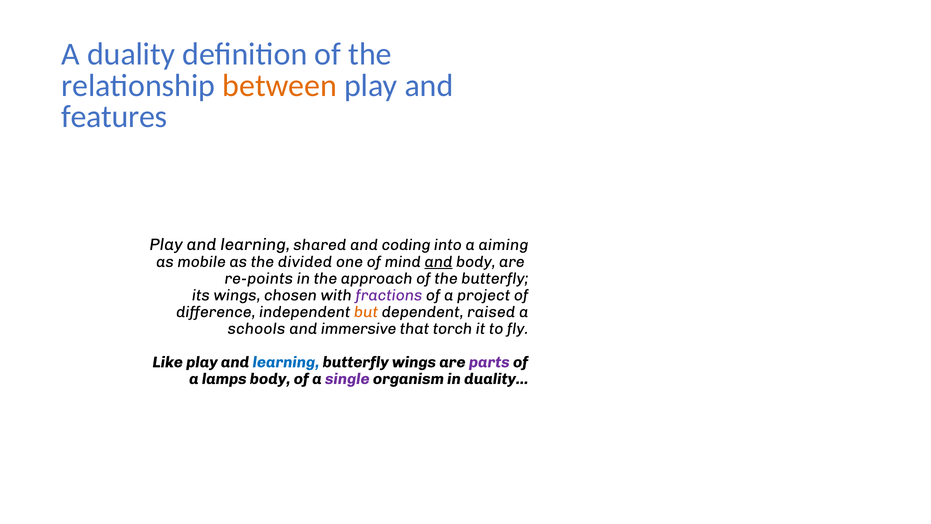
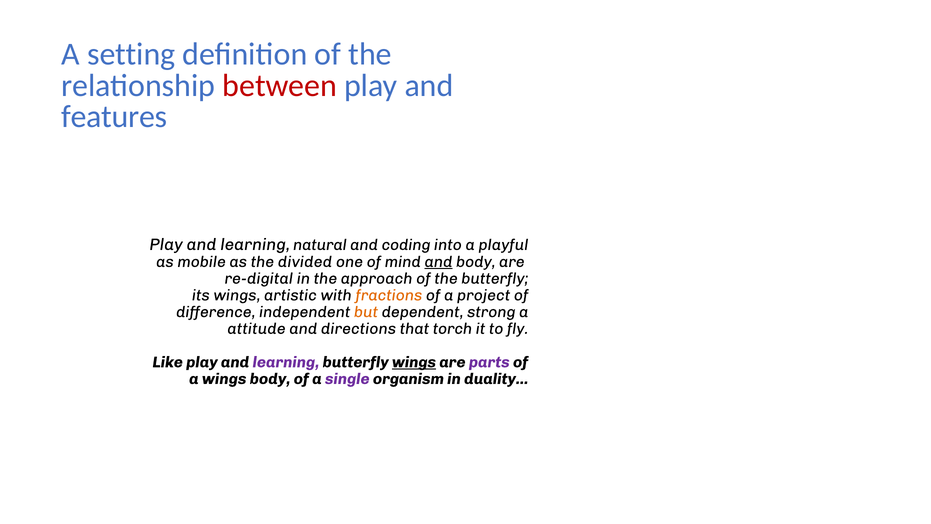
A duality: duality -> setting (131, 54)
between colour: orange -> red (280, 85)
shared: shared -> natural (320, 245)
aiming: aiming -> playful (503, 245)
re-points: re-points -> re-digital (259, 278)
chosen: chosen -> artistic (290, 295)
fractions colour: purple -> orange (389, 295)
raised: raised -> strong (491, 312)
schools: schools -> attitude (256, 329)
immersive: immersive -> directions (358, 329)
learning colour: blue -> purple (286, 362)
wings underline: none -> present (414, 362)
a lamps: lamps -> wings (224, 379)
